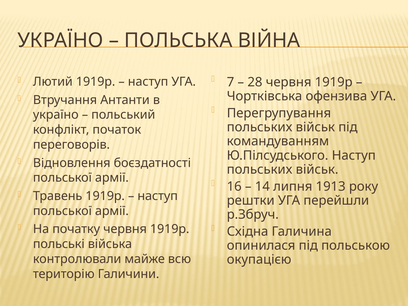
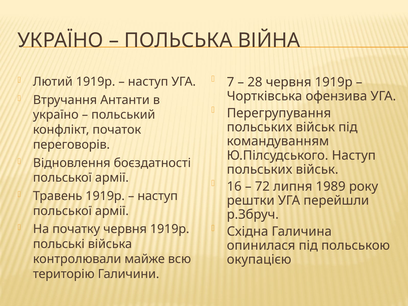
14: 14 -> 72 (262, 186)
1913: 1913 -> 1989 (331, 186)
